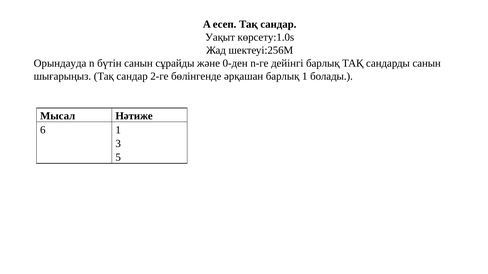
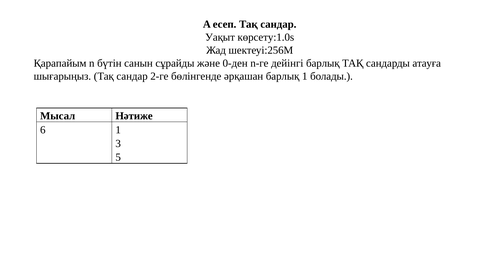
Орындауда: Орындауда -> Қарапайым (60, 63)
сандарды санын: санын -> атауға (427, 63)
